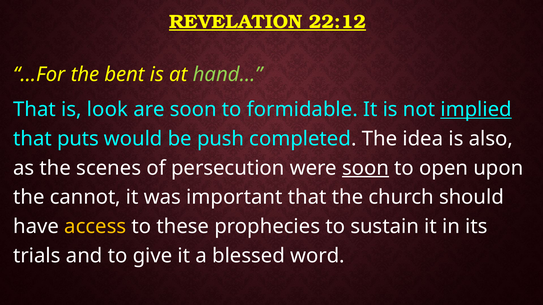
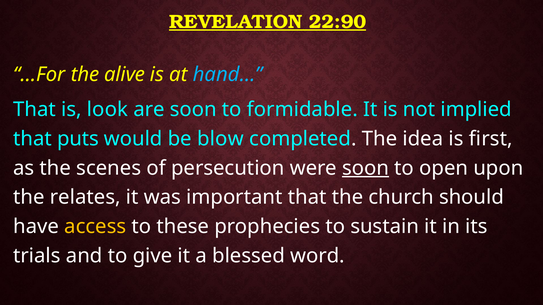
22:12: 22:12 -> 22:90 (337, 22)
bent: bent -> alive (125, 75)
hand… colour: light green -> light blue (228, 75)
implied underline: present -> none (476, 110)
push: push -> blow (220, 139)
also: also -> first (491, 139)
cannot: cannot -> relates (85, 198)
